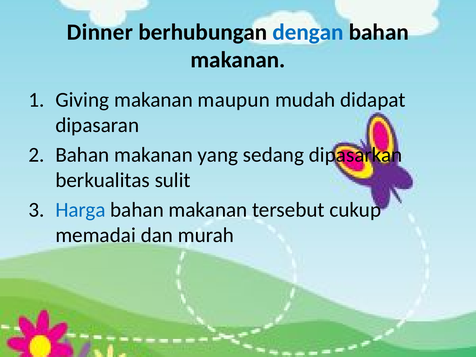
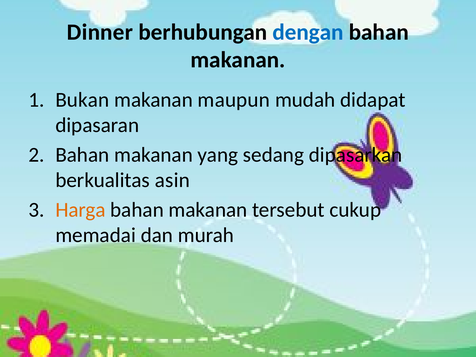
Giving: Giving -> Bukan (82, 100)
sulit: sulit -> asin (172, 180)
Harga colour: blue -> orange (80, 210)
